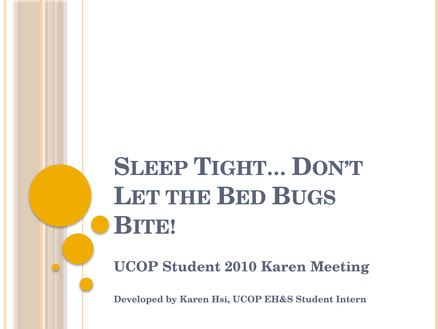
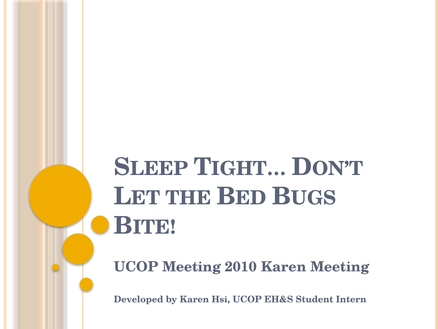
UCOP Student: Student -> Meeting (192, 267)
